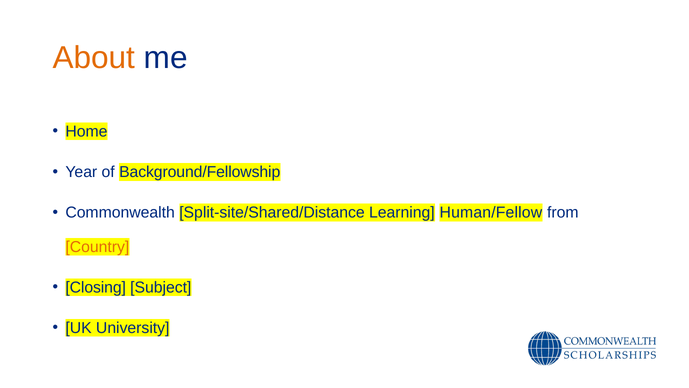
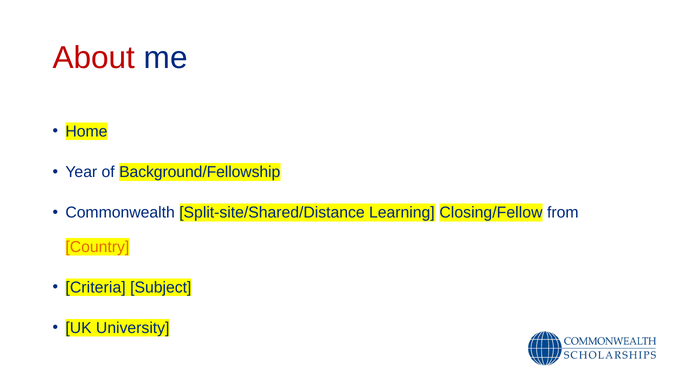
About colour: orange -> red (94, 58)
Human/Fellow: Human/Fellow -> Closing/Fellow (491, 213)
Closing: Closing -> Criteria (96, 287)
